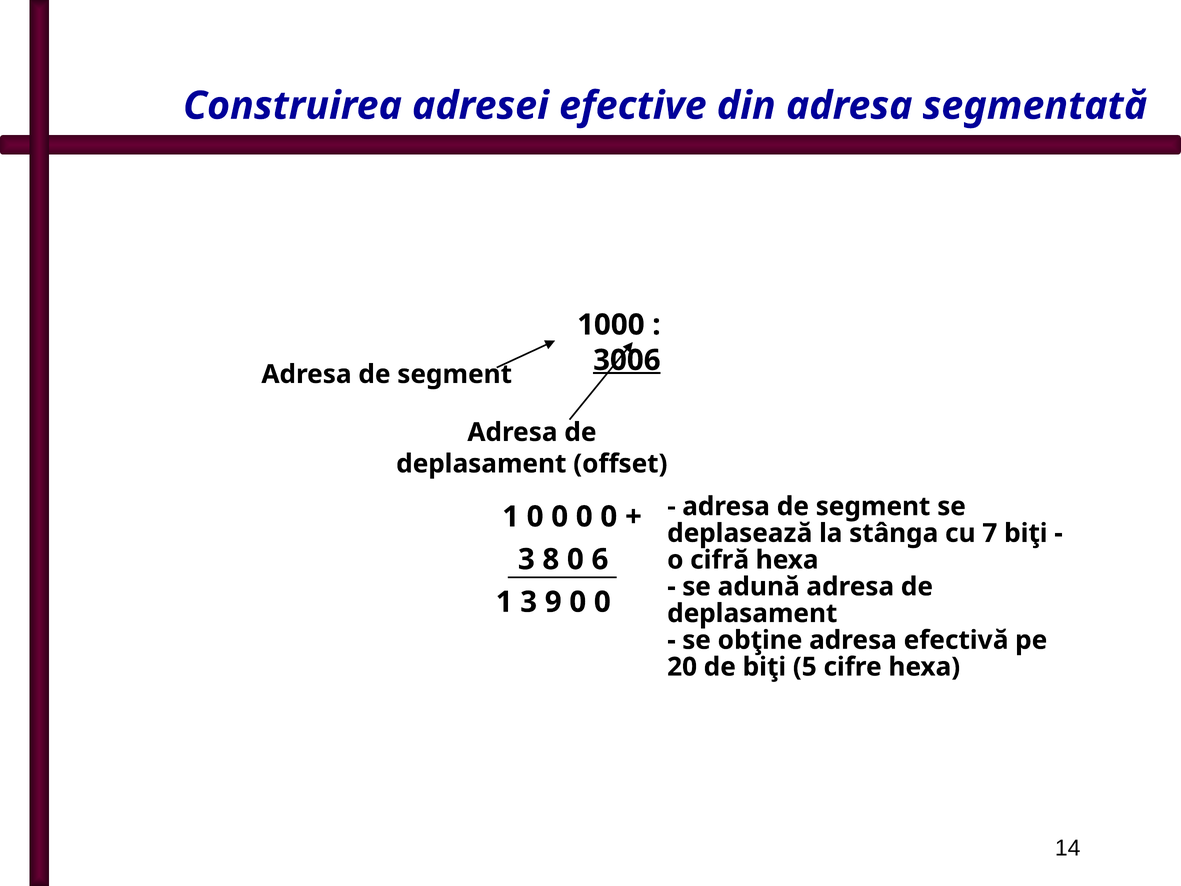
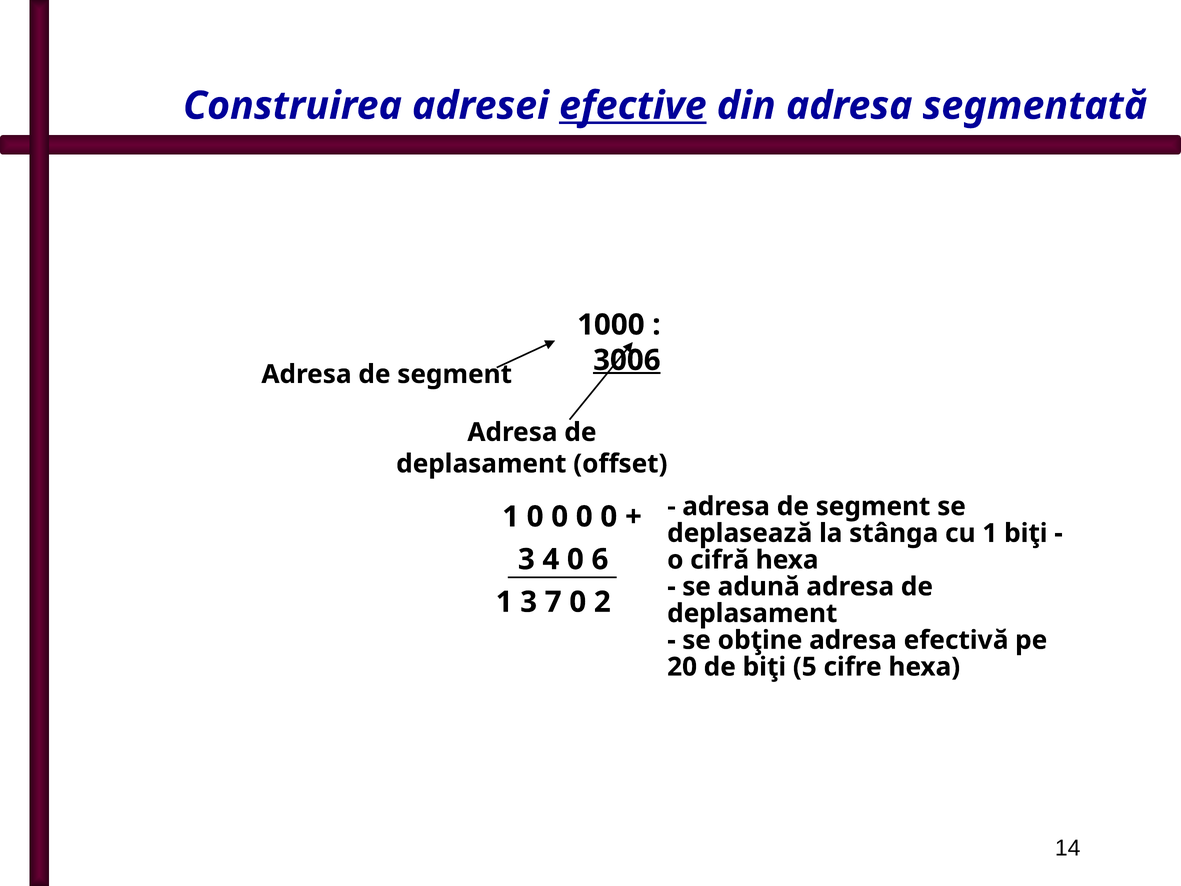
efective underline: none -> present (633, 106)
cu 7: 7 -> 1 (990, 533)
8: 8 -> 4 (551, 559)
9: 9 -> 7 (553, 602)
0: 0 -> 2 (602, 602)
